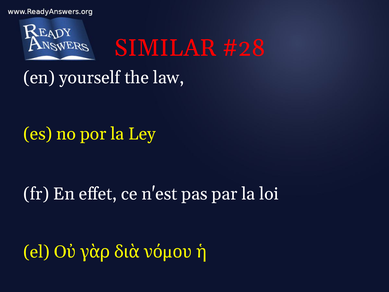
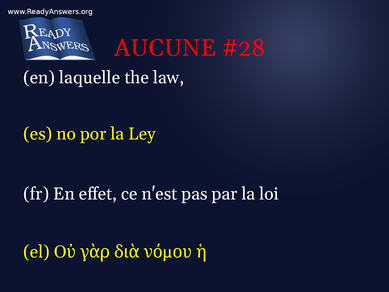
SIMILAR: SIMILAR -> AUCUNE (165, 48)
yourself: yourself -> laquelle (90, 77)
